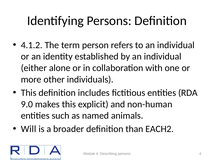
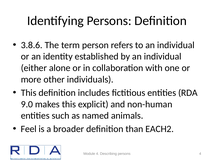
4.1.2: 4.1.2 -> 3.8.6 (32, 45)
Will: Will -> Feel (29, 129)
